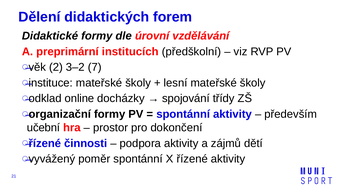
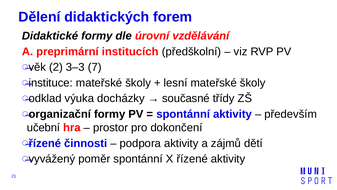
3–2: 3–2 -> 3–3 (75, 67)
online: online -> výuka (79, 98)
spojování: spojování -> současné (186, 98)
